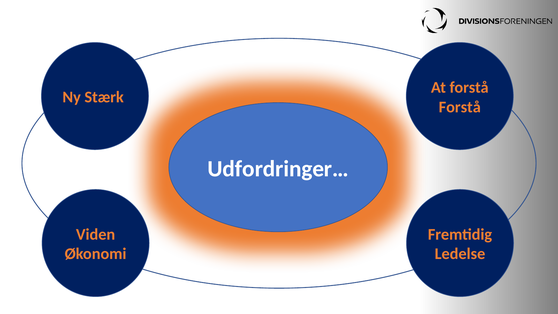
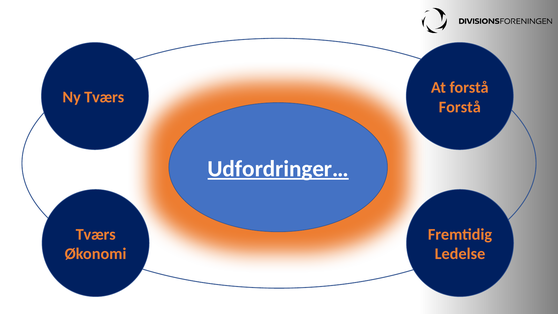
Ny Stærk: Stærk -> Tværs (104, 97)
Udfordringer… underline: none -> present (278, 169)
Viden: Viden -> Tværs (96, 234)
